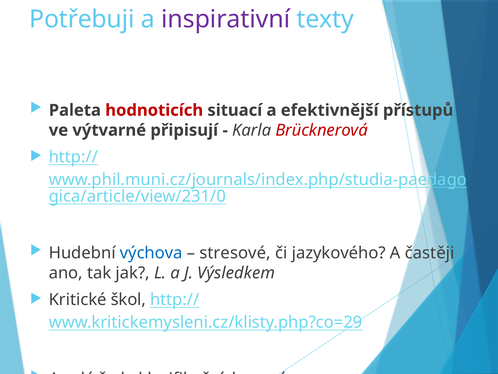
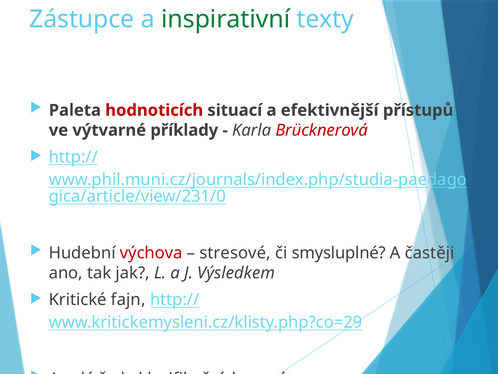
Potřebuji: Potřebuji -> Zástupce (82, 19)
inspirativní colour: purple -> green (226, 19)
připisují: připisují -> příklady (184, 130)
výchova colour: blue -> red (151, 253)
jazykového: jazykového -> smysluplné (339, 253)
škol: škol -> fajn (128, 299)
